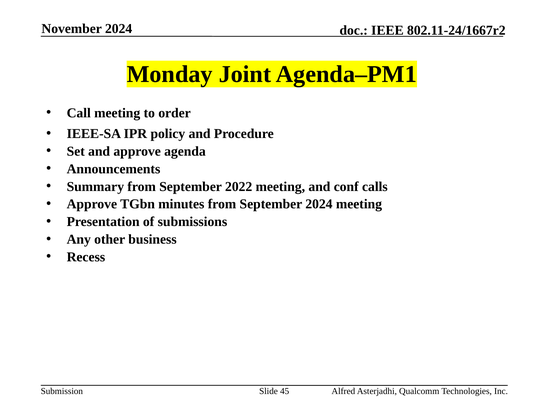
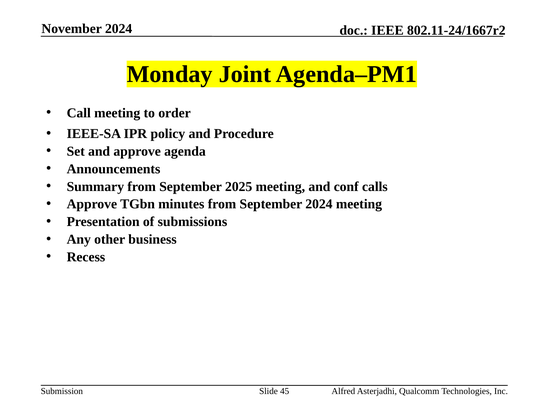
2022: 2022 -> 2025 (239, 187)
